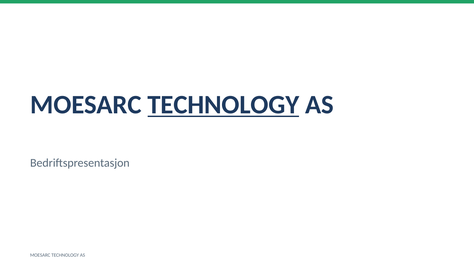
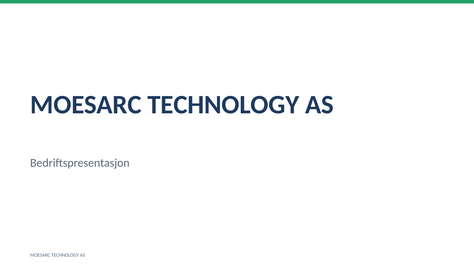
TECHNOLOGY underline: present -> none (223, 105)
